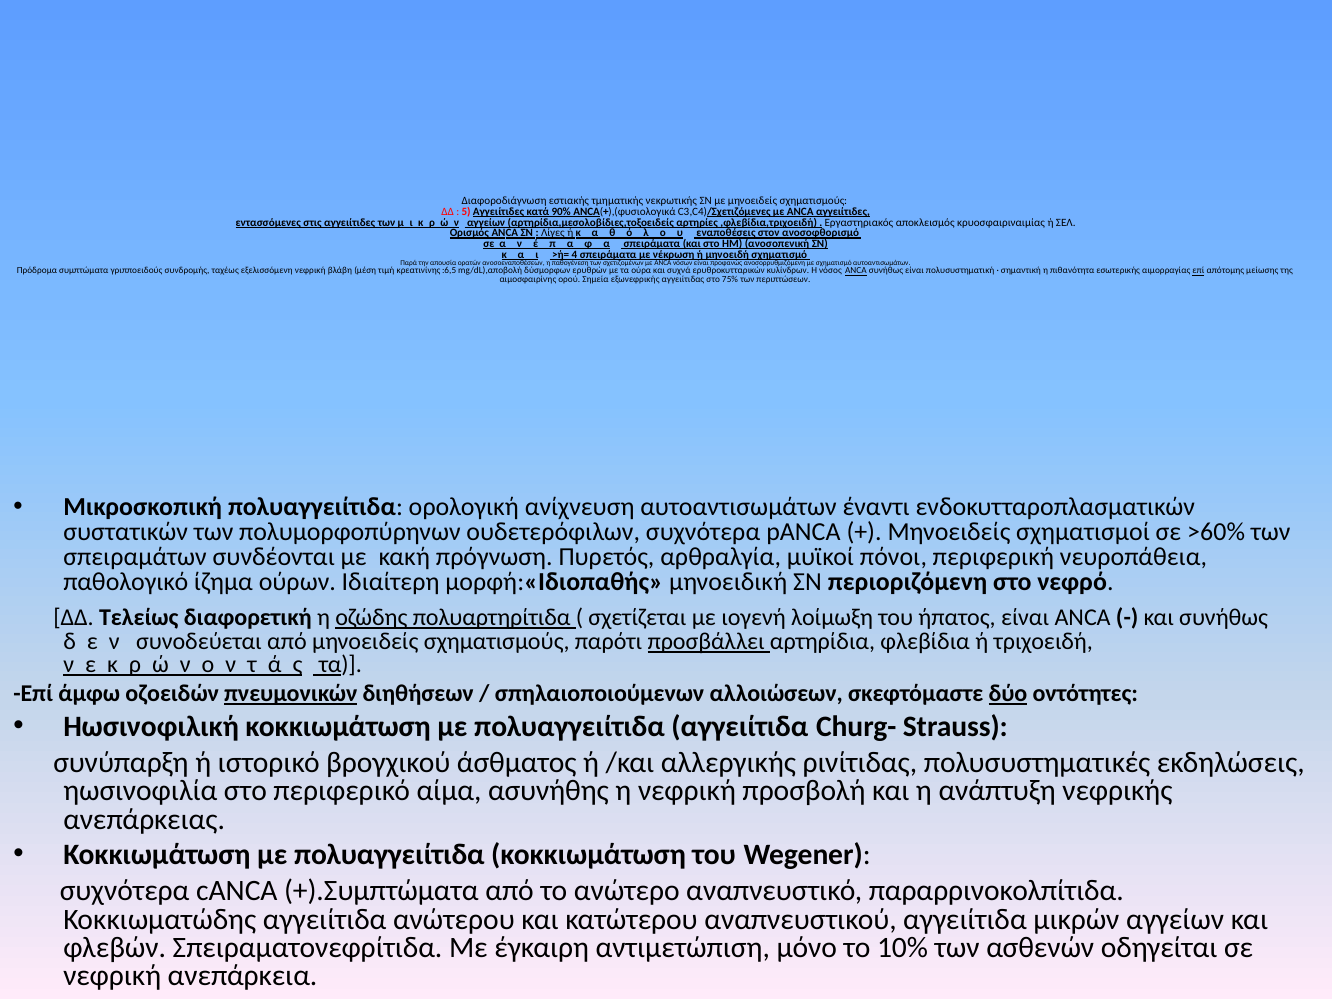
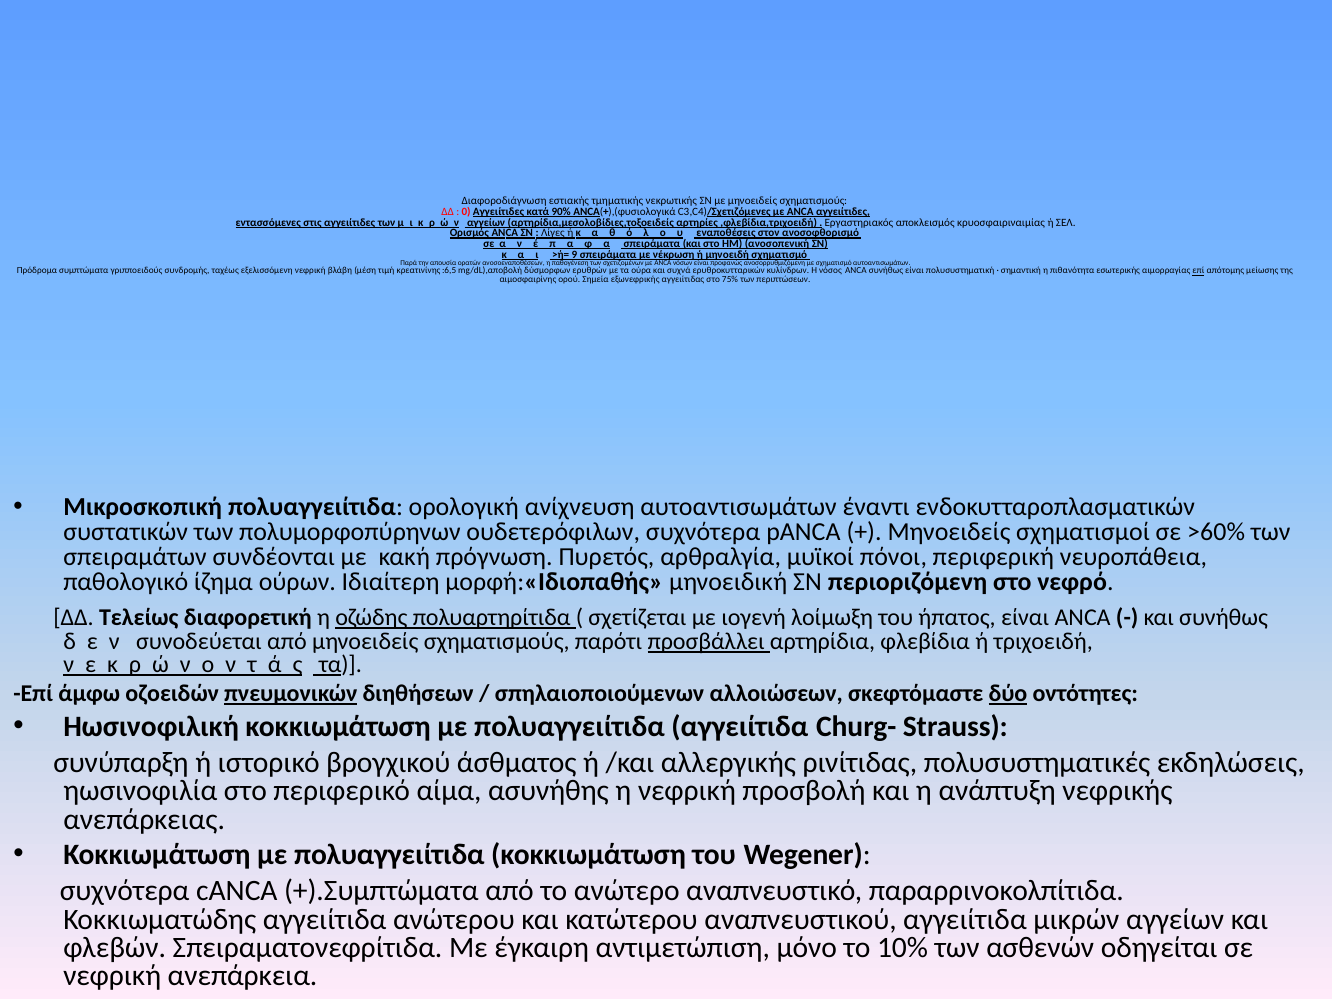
5: 5 -> 0 (466, 212)
4: 4 -> 9 (574, 254)
ANCA underline: present -> none (856, 271)
